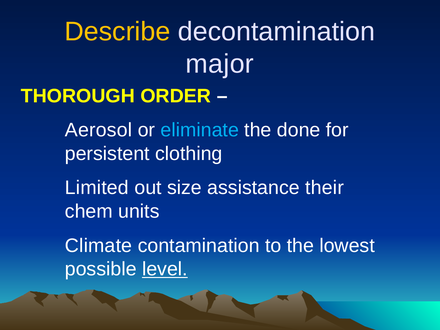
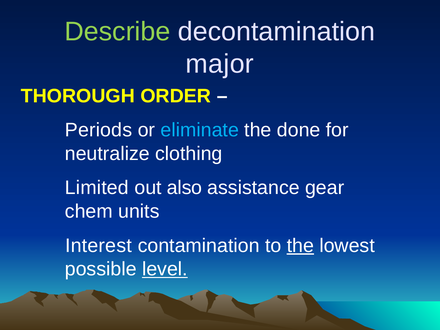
Describe colour: yellow -> light green (117, 32)
Aerosol: Aerosol -> Periods (99, 130)
persistent: persistent -> neutralize (107, 154)
size: size -> also (185, 188)
their: their -> gear (325, 188)
Climate: Climate -> Interest (99, 246)
the underline: none -> present (300, 246)
